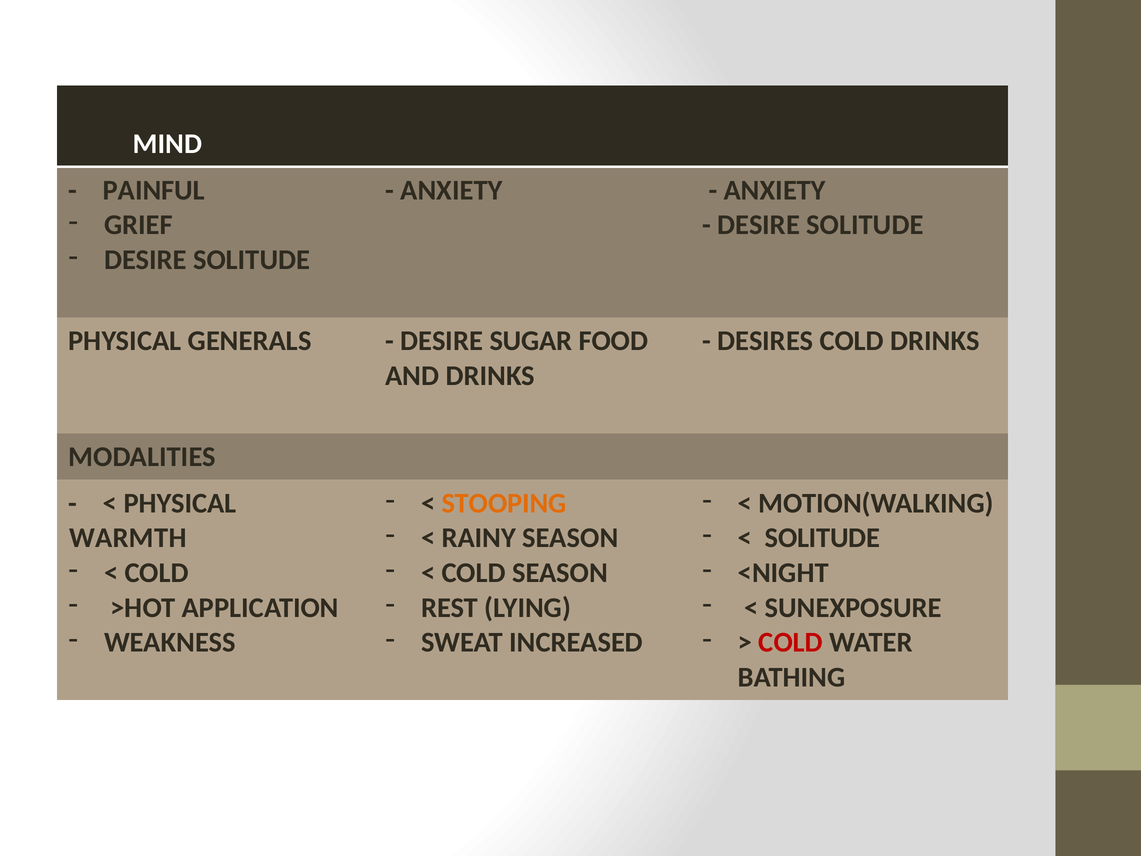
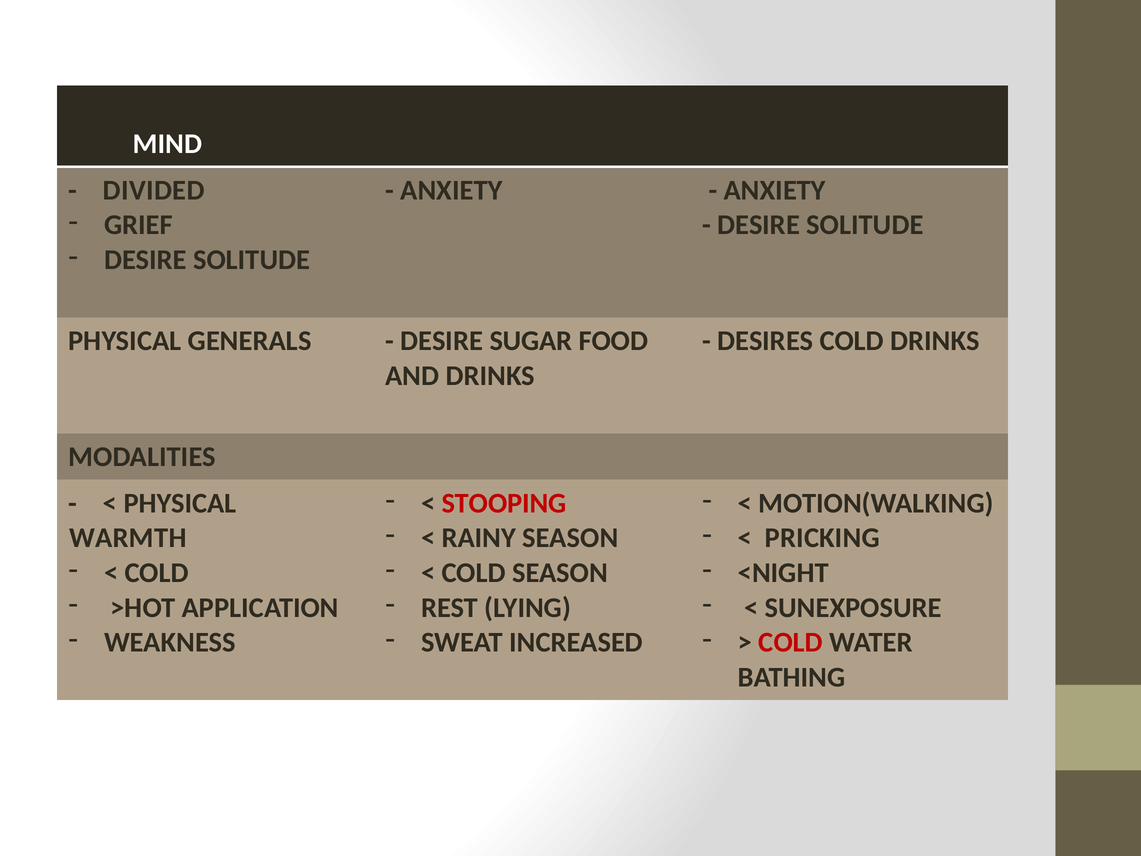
PAINFUL: PAINFUL -> DIVIDED (154, 190)
STOOPING colour: orange -> red (504, 503)
SOLITUDE: SOLITUDE -> PRICKING (822, 538)
